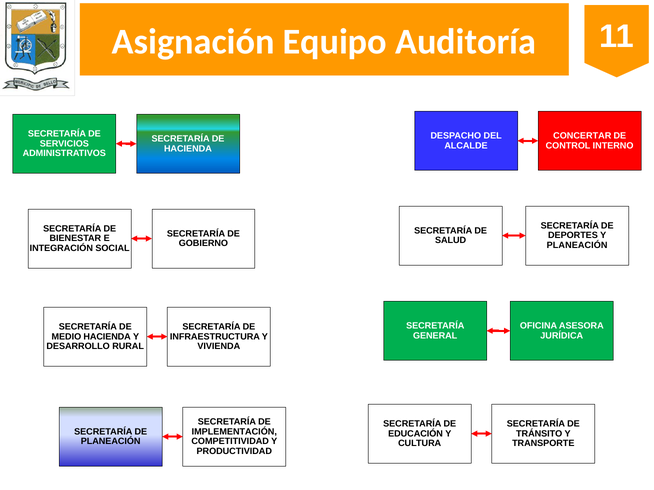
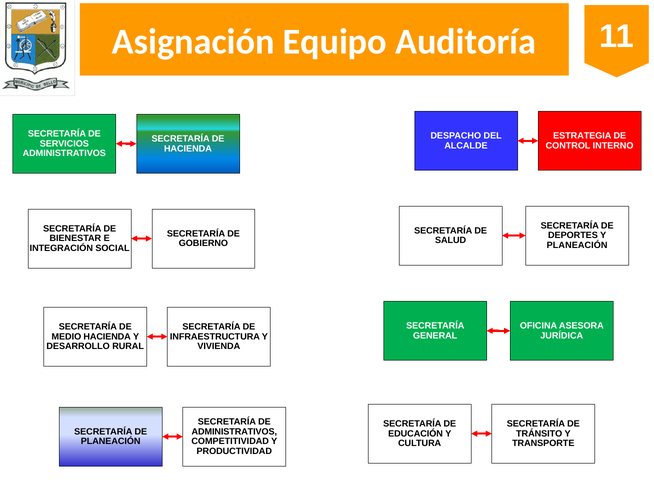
CONCERTAR: CONCERTAR -> ESTRATEGIA (582, 136)
IMPLEMENTACIÓN: IMPLEMENTACIÓN -> ADMINISTRATIVOS (234, 432)
